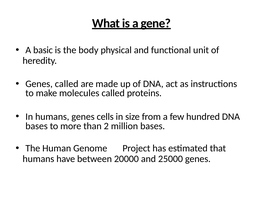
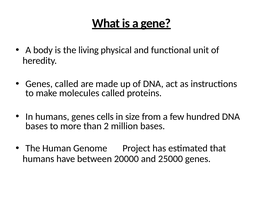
basic: basic -> body (43, 50)
body: body -> living (89, 50)
